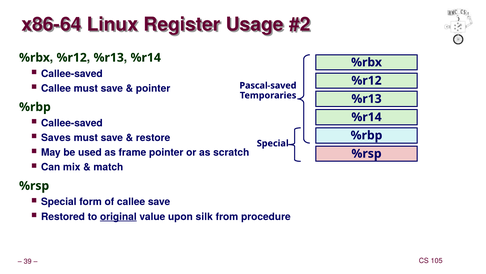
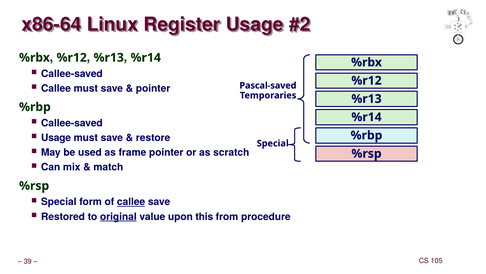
Saves: Saves -> Usage (56, 138)
callee underline: none -> present (131, 202)
silk: silk -> this (204, 216)
